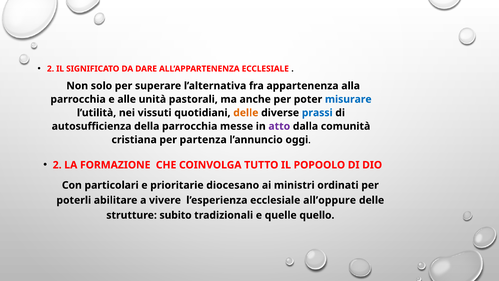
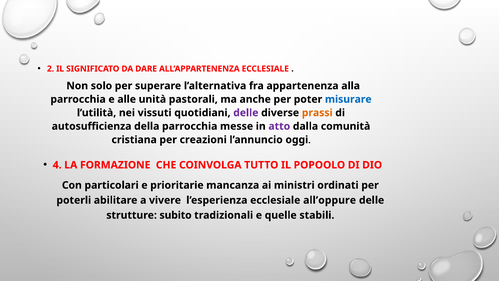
delle colour: orange -> purple (246, 113)
prassi colour: blue -> orange (317, 113)
partenza: partenza -> creazioni (203, 140)
2: 2 -> 4 (57, 165)
diocesano: diocesano -> mancanza (233, 185)
quello: quello -> stabili (317, 215)
